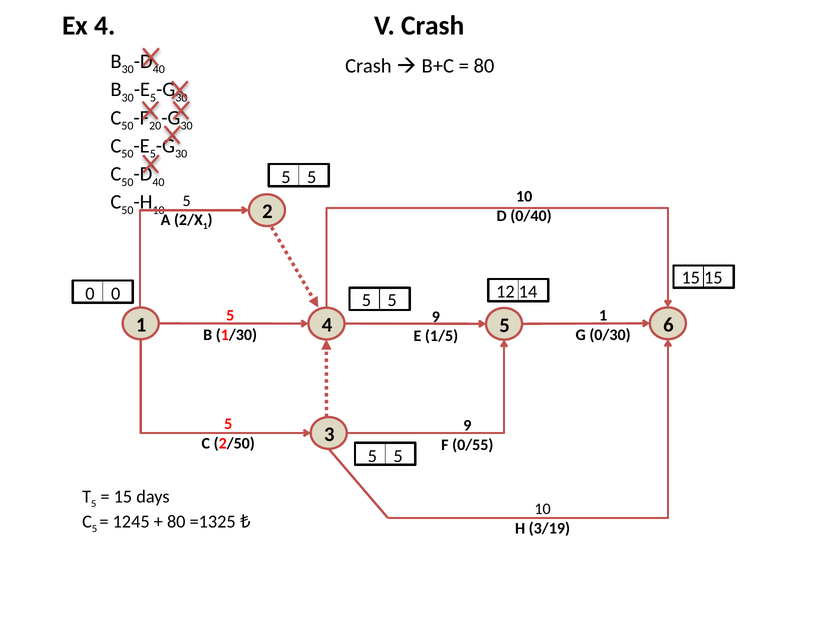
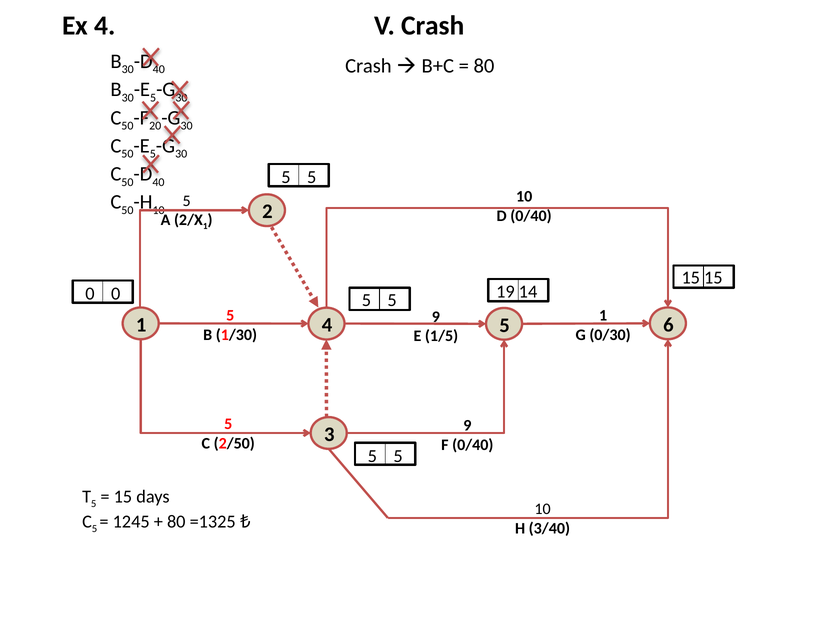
12: 12 -> 19 (505, 291)
F 0/55: 0/55 -> 0/40 (473, 445)
3/19: 3/19 -> 3/40 (549, 528)
